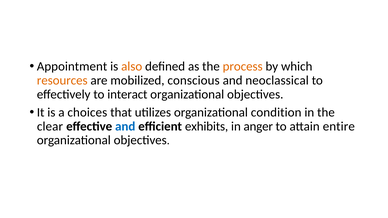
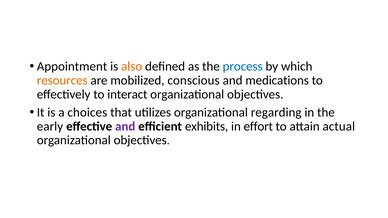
process colour: orange -> blue (243, 66)
neoclassical: neoclassical -> medications (277, 80)
condition: condition -> regarding (276, 112)
clear: clear -> early (50, 126)
and colour: blue -> purple (125, 126)
anger: anger -> effort (258, 126)
entire: entire -> actual (339, 126)
